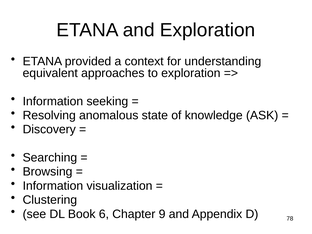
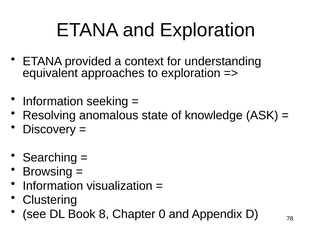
6: 6 -> 8 (104, 214)
9: 9 -> 0 (162, 214)
